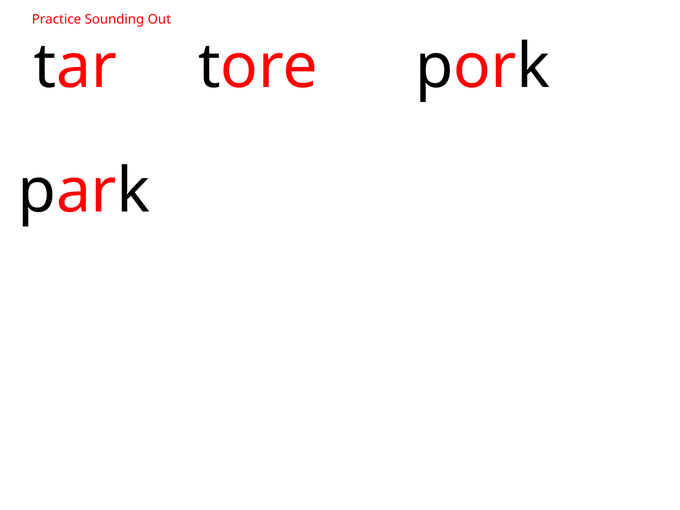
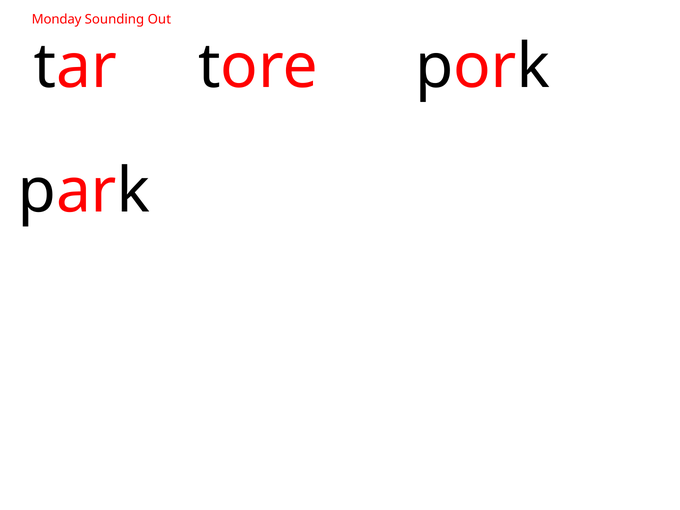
Practice: Practice -> Monday (57, 20)
